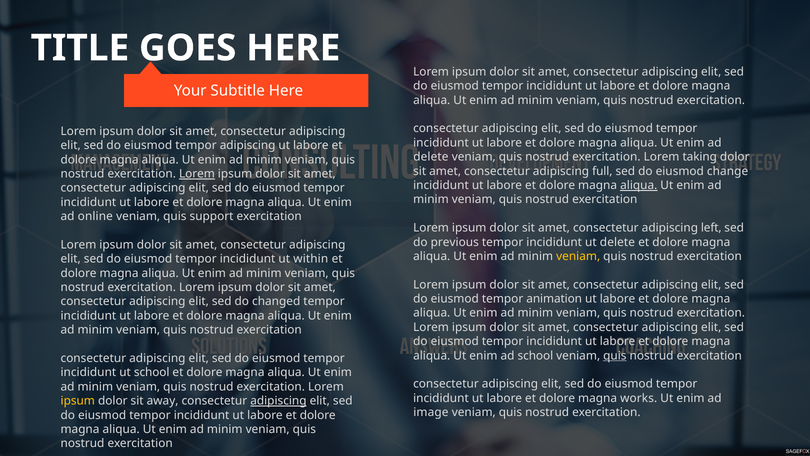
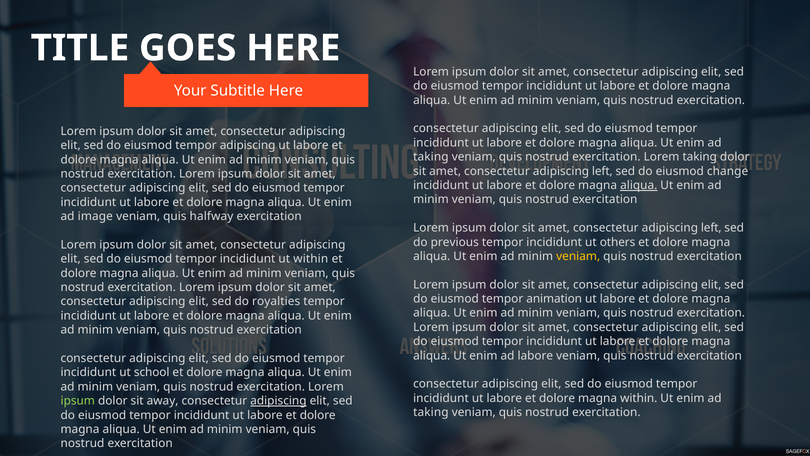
delete: delete -> taking (431, 157)
full: full -> left (602, 171)
Lorem underline: present -> none (197, 174)
online: online -> image (95, 216)
support: support -> halfway (211, 216)
ut delete: delete -> others (618, 242)
changed: changed -> royalties (276, 301)
ad school: school -> labore (535, 355)
quis underline: present -> none (615, 355)
magna works: works -> within (639, 398)
ipsum colour: yellow -> light green (78, 401)
image: image -> taking (431, 412)
